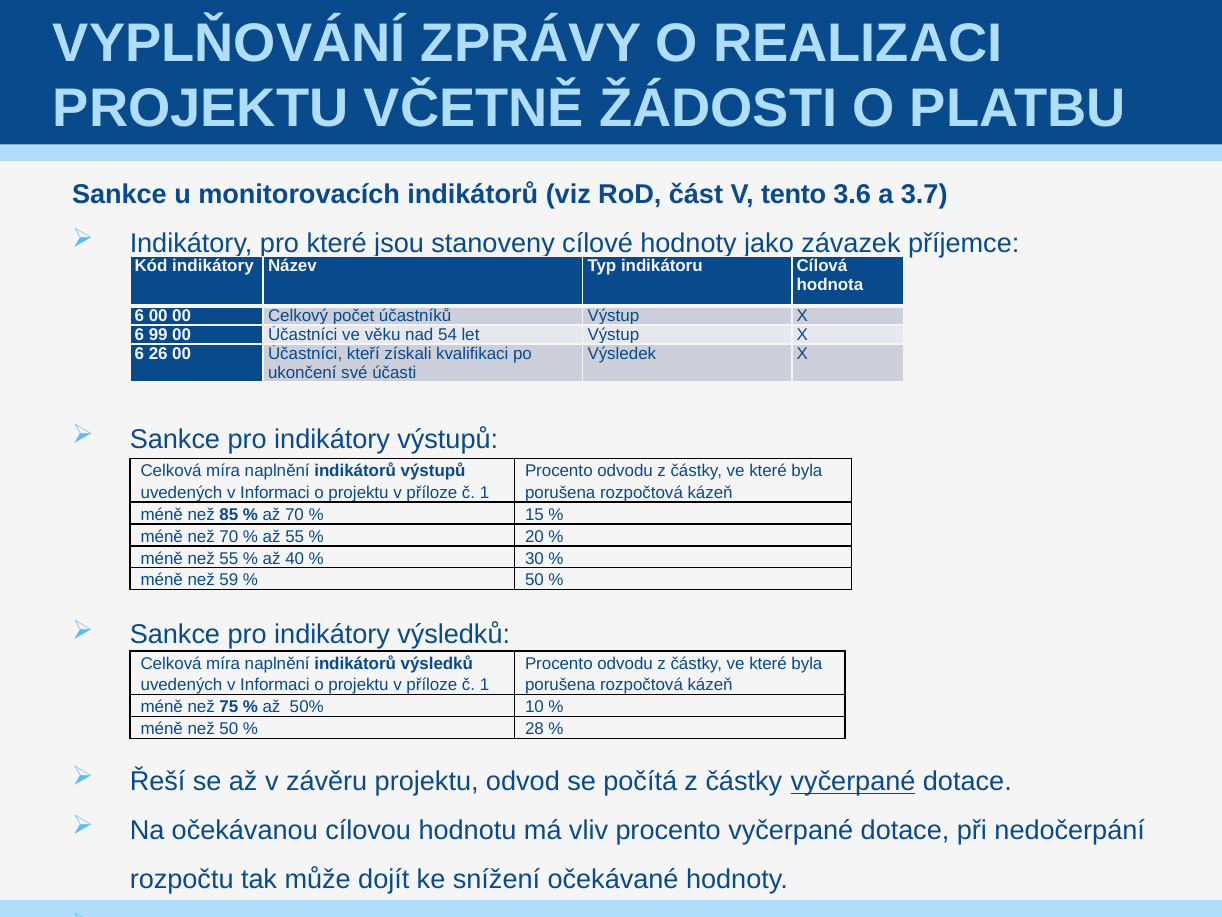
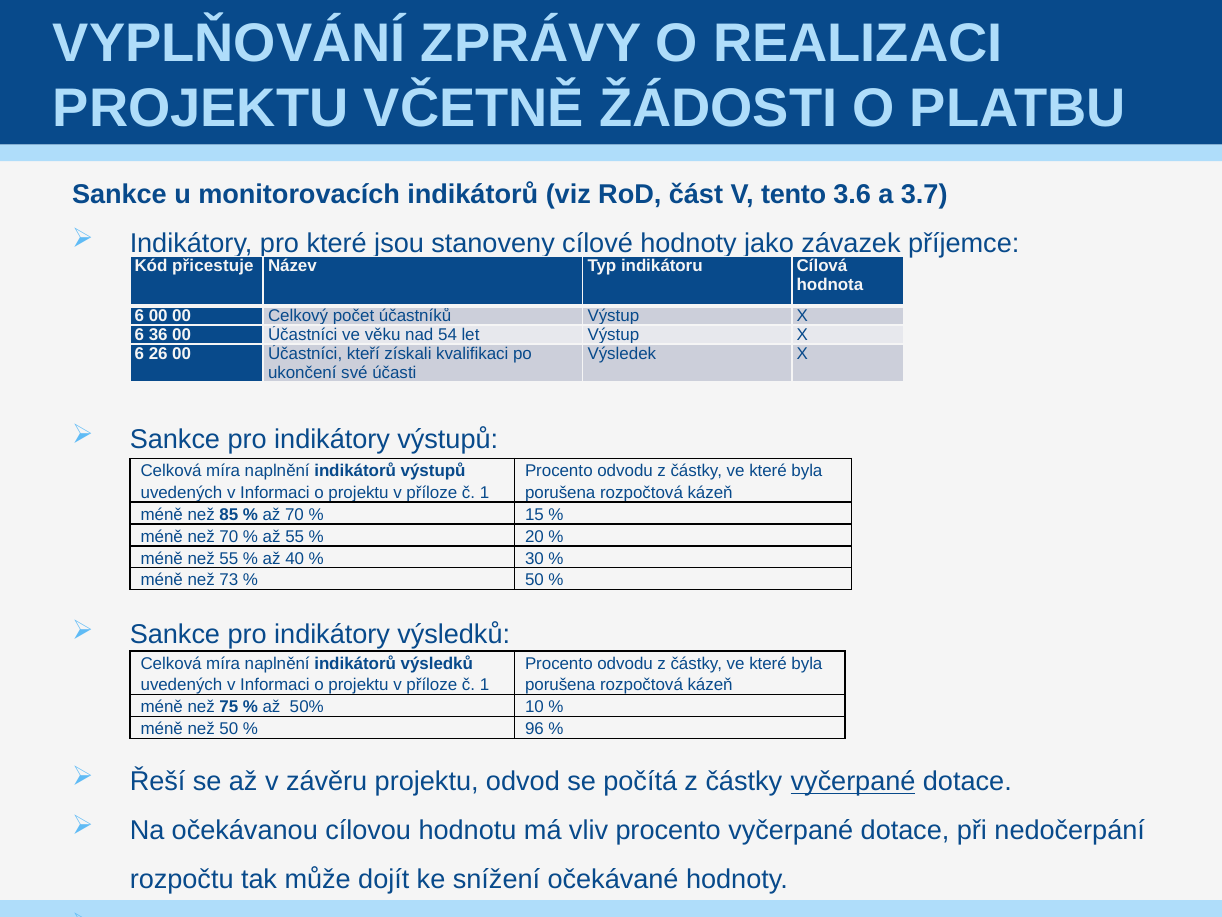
Kód indikátory: indikátory -> přicestuje (213, 266)
99: 99 -> 36 (158, 335)
59: 59 -> 73 (229, 580)
28: 28 -> 96 (534, 729)
